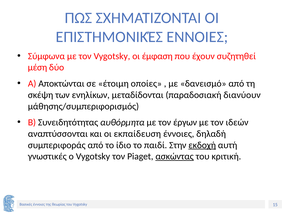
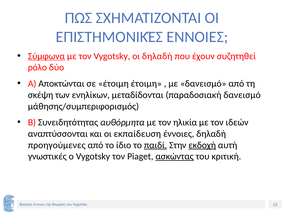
Σύμφωνα underline: none -> present (46, 56)
οι έμφαση: έμφαση -> δηλαδή (157, 56)
μέση: μέση -> ρόλο (37, 67)
έτοιμη οποίες: οποίες -> έτοιμη (146, 84)
παραδοσιακή διανύουν: διανύουν -> δανεισμό (242, 95)
έργων: έργων -> ηλικία (185, 122)
συμπεριφοράς: συμπεριφοράς -> προηγούμενες (57, 145)
παιδί underline: none -> present (156, 145)
